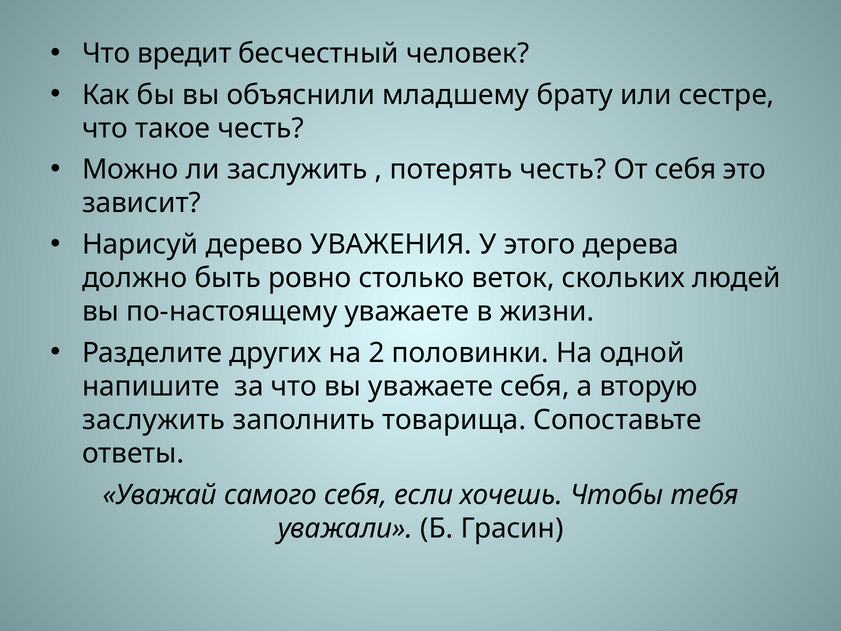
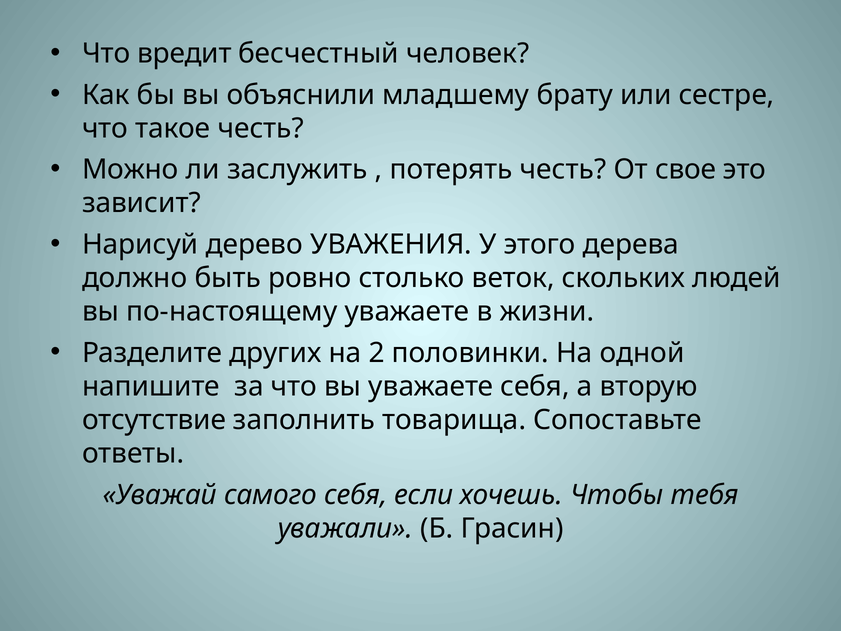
От себя: себя -> свое (686, 169)
заслужить: заслужить -> отсутствие (154, 420)
